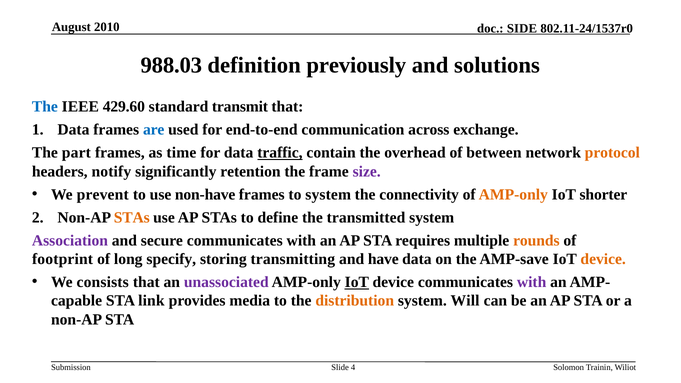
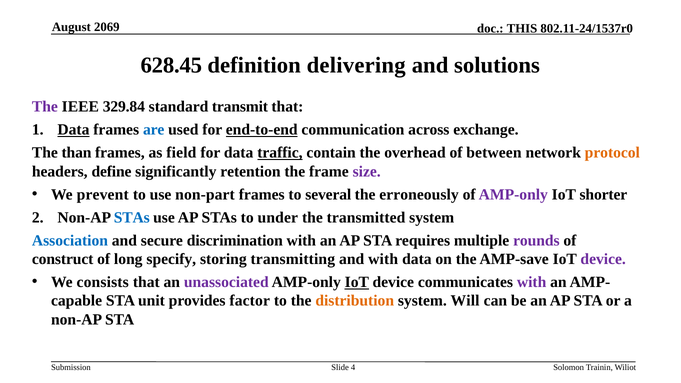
2010: 2010 -> 2069 (107, 27)
SIDE: SIDE -> THIS (522, 28)
988.03: 988.03 -> 628.45 (171, 65)
previously: previously -> delivering (356, 65)
The colour: blue -> purple (45, 107)
429.60: 429.60 -> 329.84 (124, 107)
Data underline: none -> present (73, 130)
end-to-end underline: none -> present (262, 130)
part: part -> than (77, 153)
time: time -> field (181, 153)
notify: notify -> define (112, 172)
non-have: non-have -> non-part (205, 195)
to system: system -> several (328, 195)
connectivity: connectivity -> erroneously (419, 195)
AMP-only colour: orange -> purple (513, 195)
STAs colour: orange -> blue (132, 217)
define: define -> under (278, 217)
Association colour: purple -> blue (70, 240)
secure communicates: communicates -> discrimination (235, 240)
rounds colour: orange -> purple (536, 240)
footprint: footprint -> construct (63, 259)
and have: have -> with (383, 259)
device colour: orange -> purple (603, 259)
link: link -> unit (151, 301)
media: media -> factor (250, 301)
